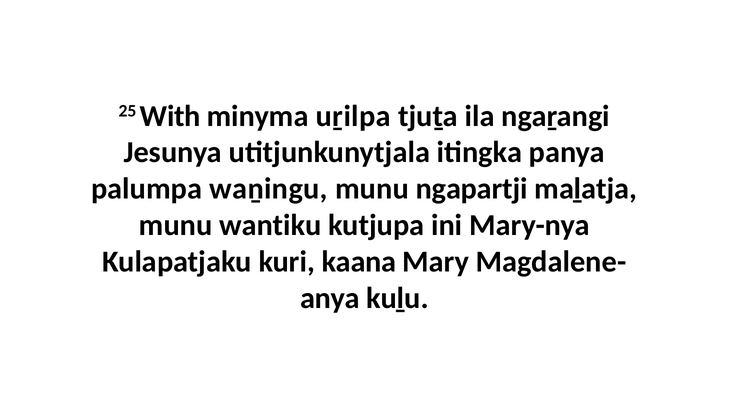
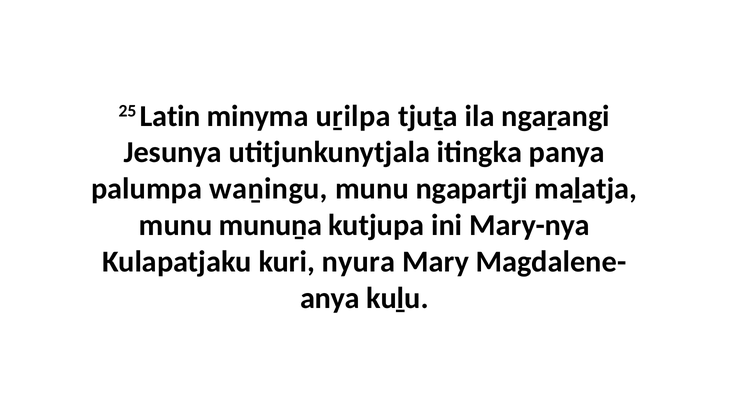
With: With -> Latin (170, 116)
wantiku: wantiku -> munuṉa (270, 225)
kaana: kaana -> nyura (359, 262)
